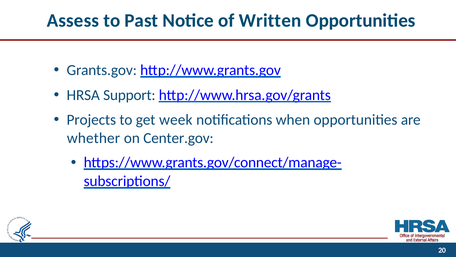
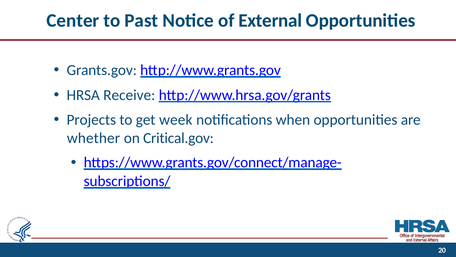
Assess: Assess -> Center (73, 21)
Written: Written -> External (270, 21)
Support: Support -> Receive (129, 95)
Center.gov: Center.gov -> Critical.gov (178, 138)
